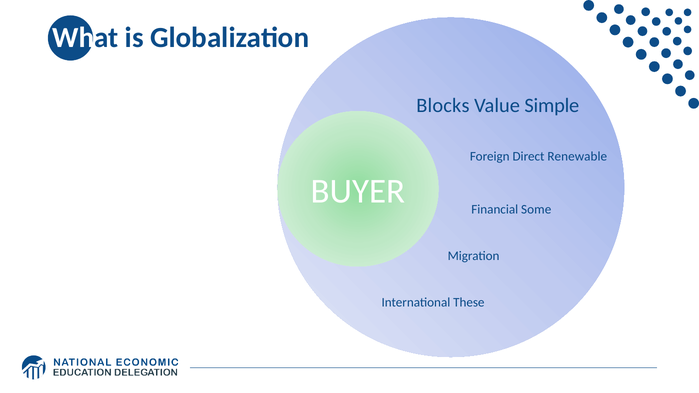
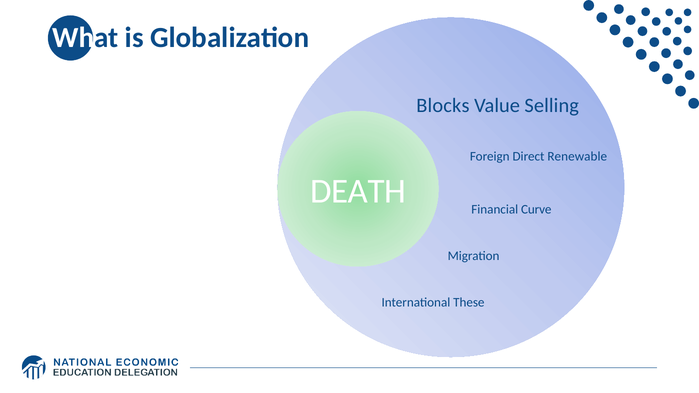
Simple: Simple -> Selling (552, 105)
BUYER: BUYER -> DEATH (358, 191)
Some: Some -> Curve (536, 210)
